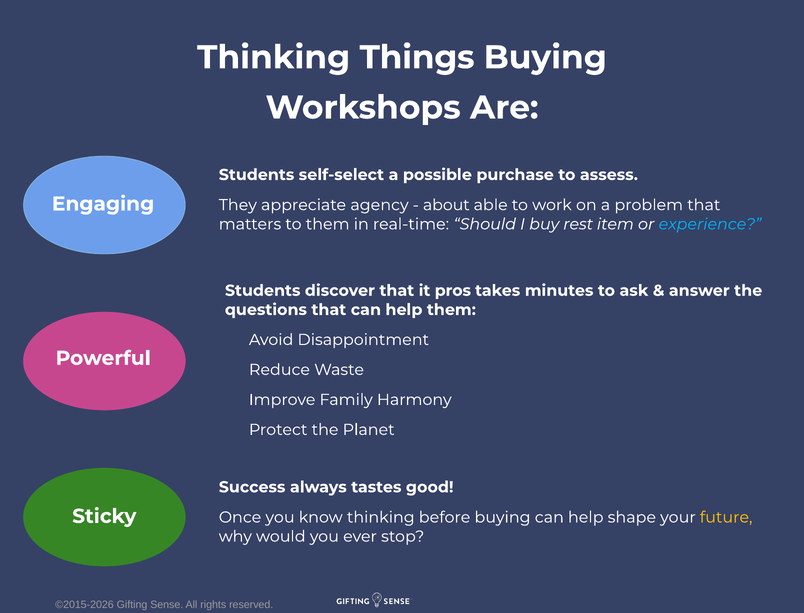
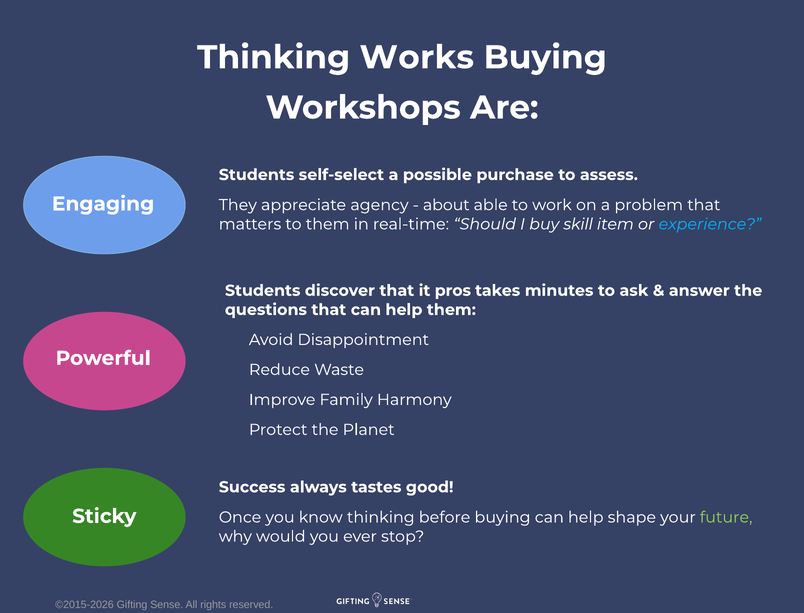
Things: Things -> Works (417, 57)
rest: rest -> skill (578, 224)
future colour: yellow -> light green (726, 517)
